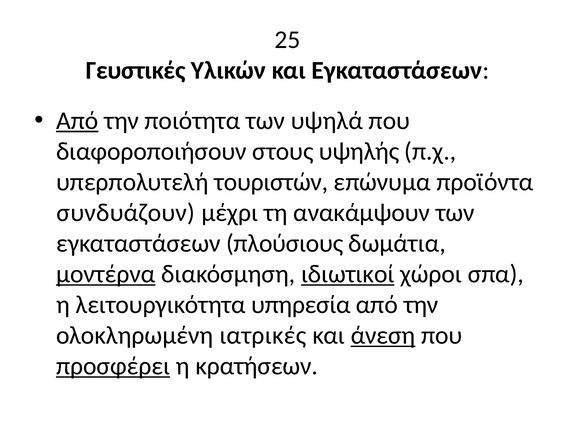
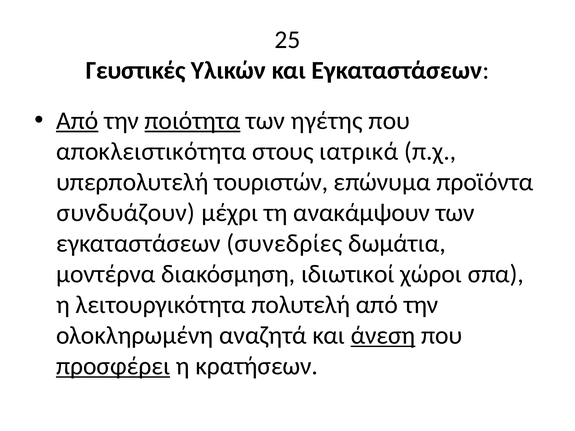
ποιότητα underline: none -> present (192, 121)
υψηλά: υψηλά -> ηγέτης (327, 121)
διαφοροποιήσουν: διαφοροποιήσουν -> αποκλειστικότητα (151, 151)
υψηλής: υψηλής -> ιατρικά (359, 151)
πλούσιους: πλούσιους -> συνεδρίες (284, 243)
μοντέρνα underline: present -> none (106, 274)
ιδιωτικοί underline: present -> none (348, 274)
υπηρεσία: υπηρεσία -> πολυτελή (301, 305)
ιατρικές: ιατρικές -> αναζητά (263, 336)
